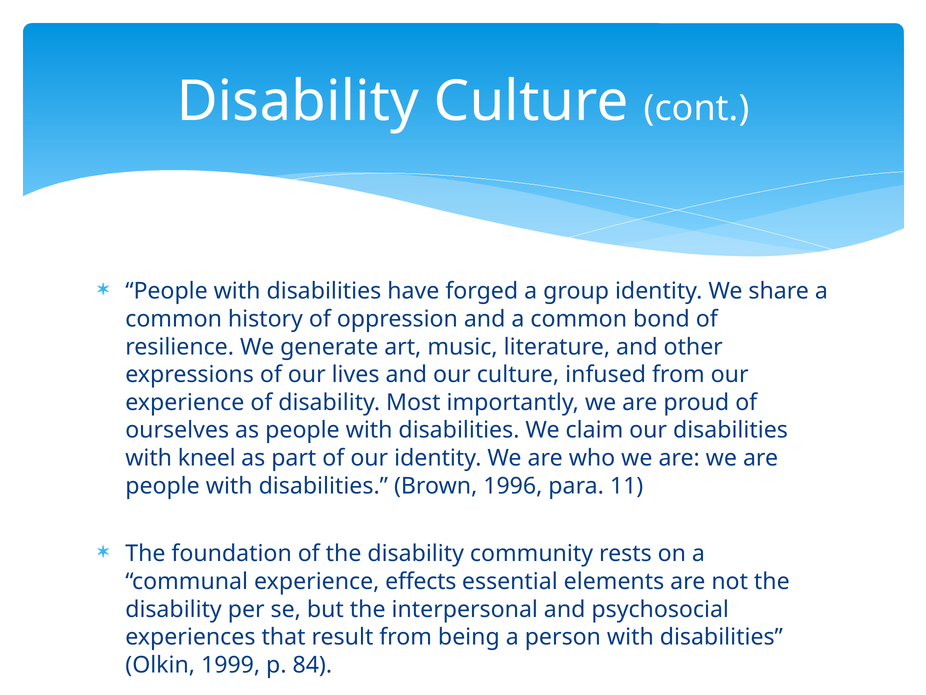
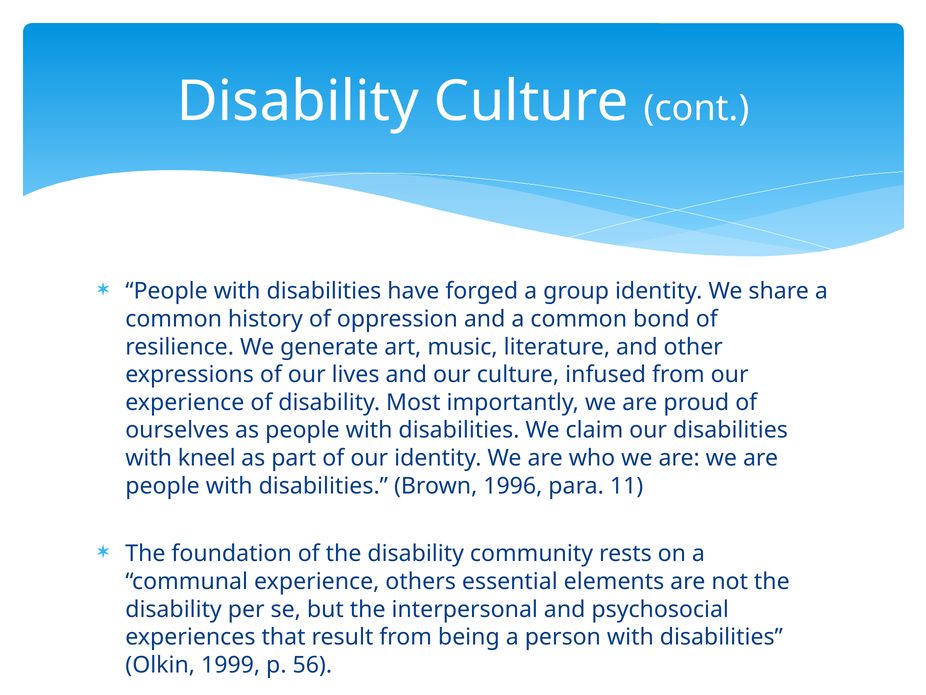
effects: effects -> others (421, 581)
84: 84 -> 56 (312, 665)
